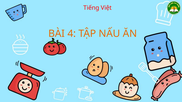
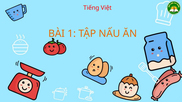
4: 4 -> 1 (72, 34)
